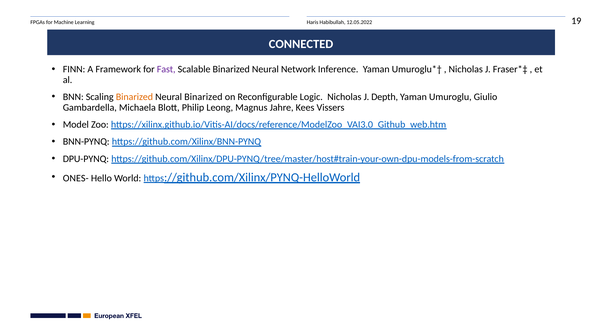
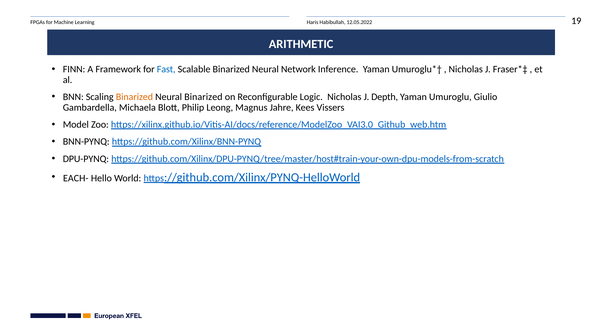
CONNECTED: CONNECTED -> ARITHMETIC (301, 44)
Fast colour: purple -> blue (166, 69)
ONES-: ONES- -> EACH- (76, 178)
